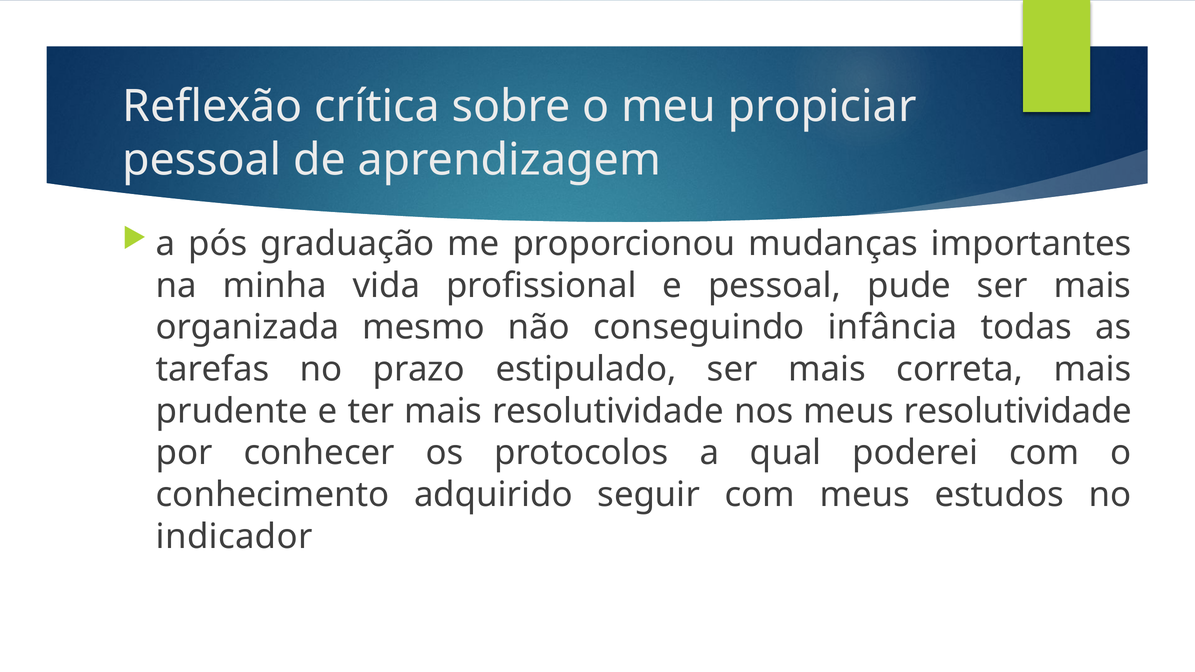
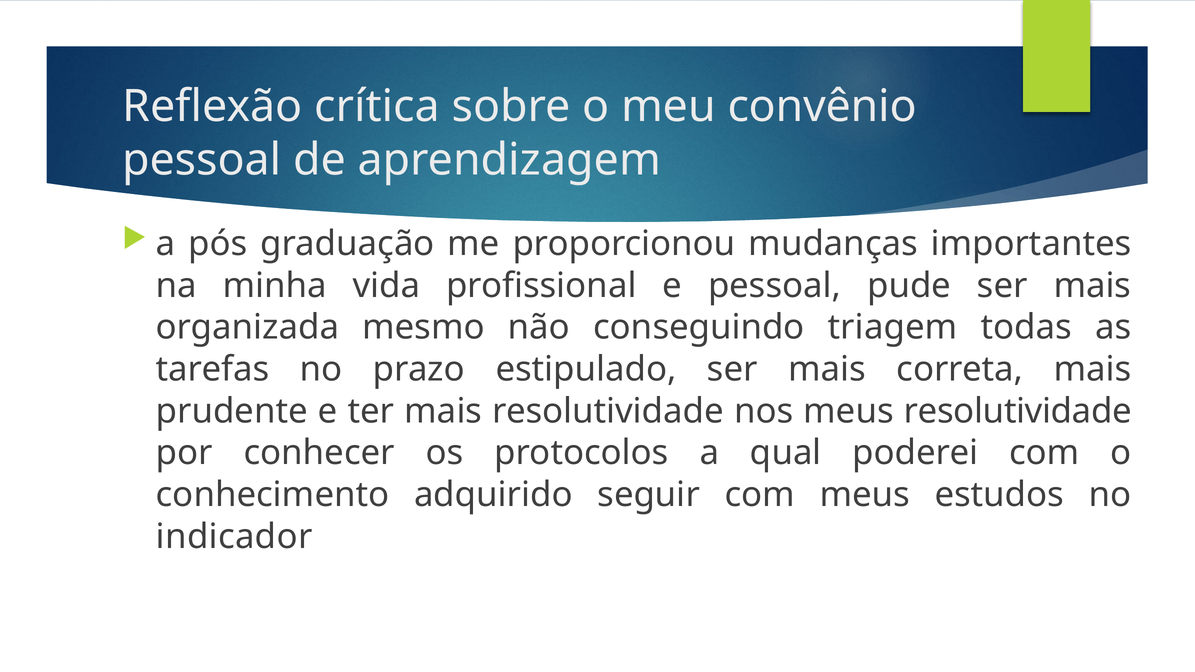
propiciar: propiciar -> convênio (822, 106)
infância: infância -> triagem (893, 328)
